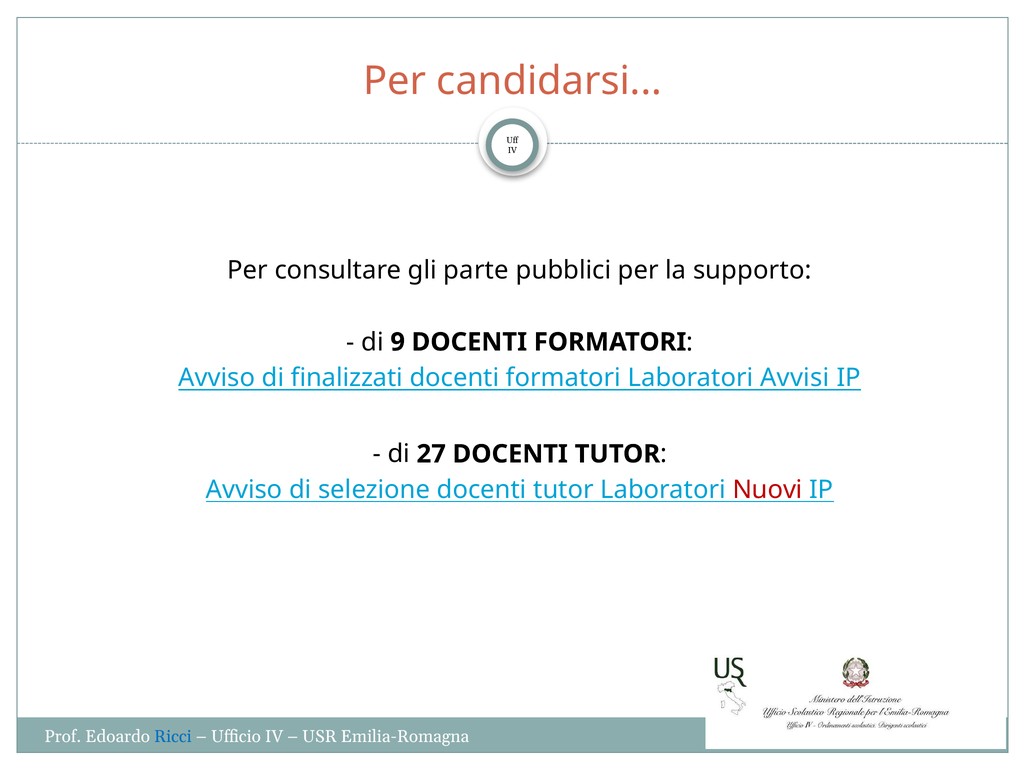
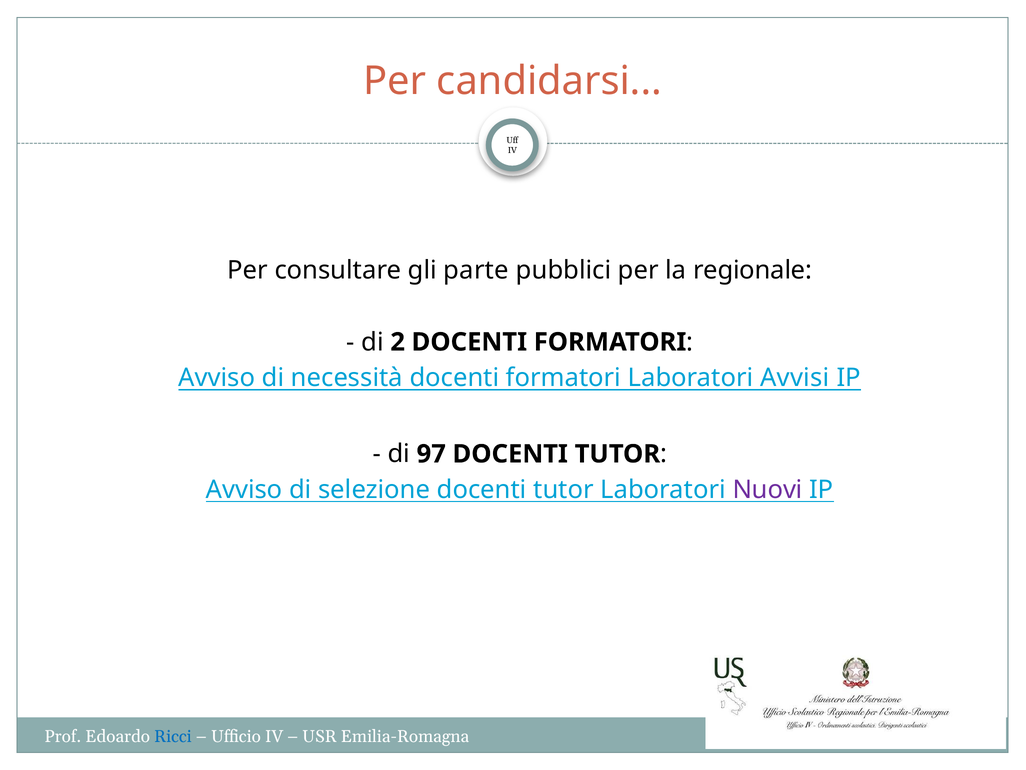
supporto: supporto -> regionale (752, 270)
9: 9 -> 2 (398, 342)
finalizzati: finalizzati -> necessità (347, 378)
27: 27 -> 97 (431, 454)
Nuovi colour: red -> purple (768, 490)
